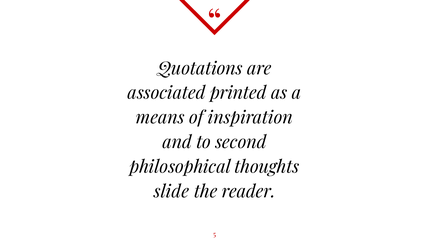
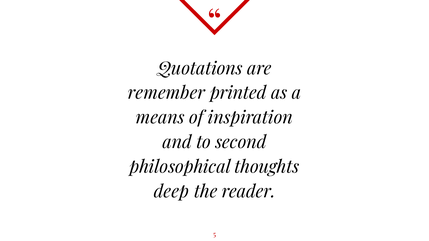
associated: associated -> remember (167, 93)
slide: slide -> deep (171, 192)
